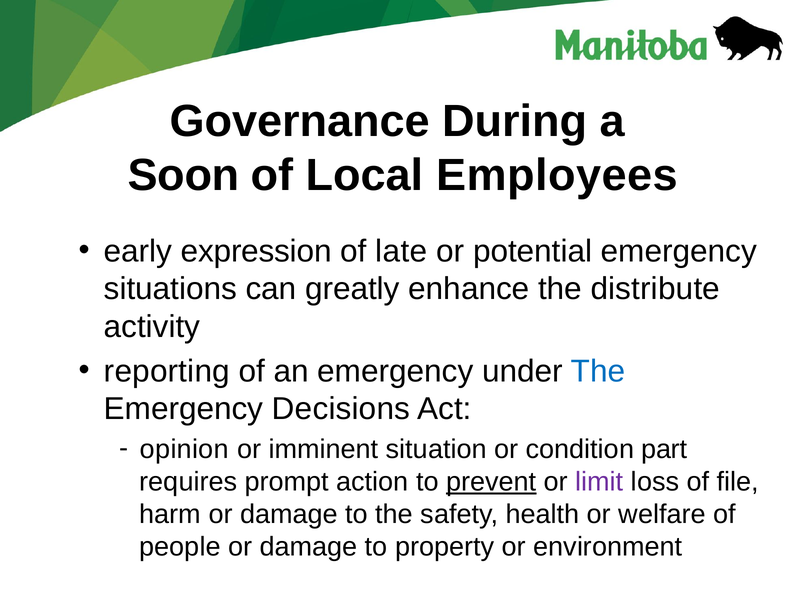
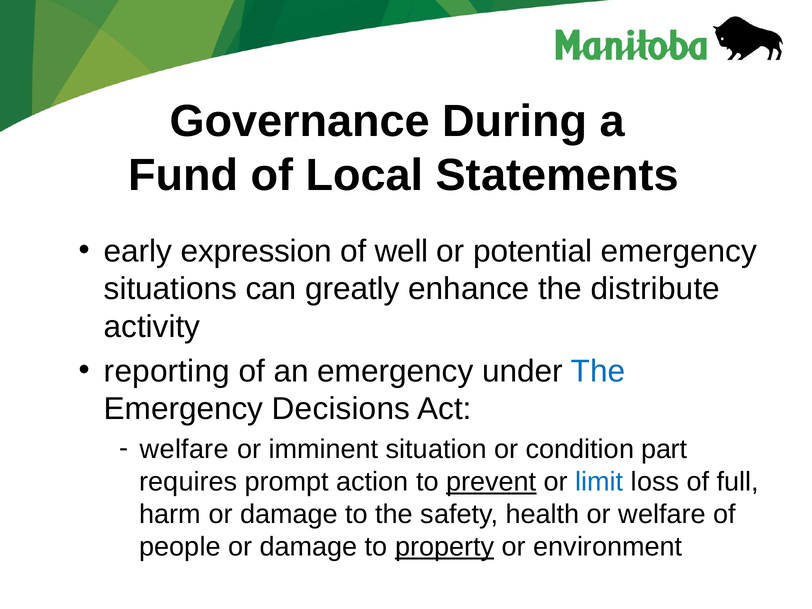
Soon: Soon -> Fund (183, 175)
Employees: Employees -> Statements (557, 175)
late: late -> well (402, 251)
opinion: opinion -> welfare (184, 449)
limit colour: purple -> blue (599, 482)
file: file -> full (738, 482)
property underline: none -> present (445, 547)
